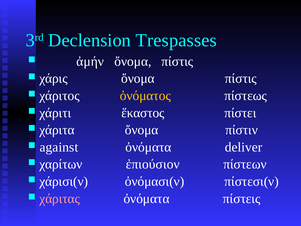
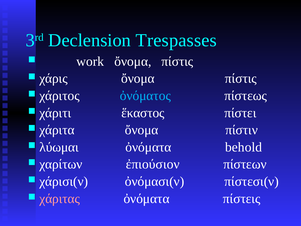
ἀμήν: ἀμήν -> work (90, 61)
ὀνόματος colour: yellow -> light blue (145, 96)
against: against -> λύωμαι (59, 147)
deliver: deliver -> behold (244, 147)
